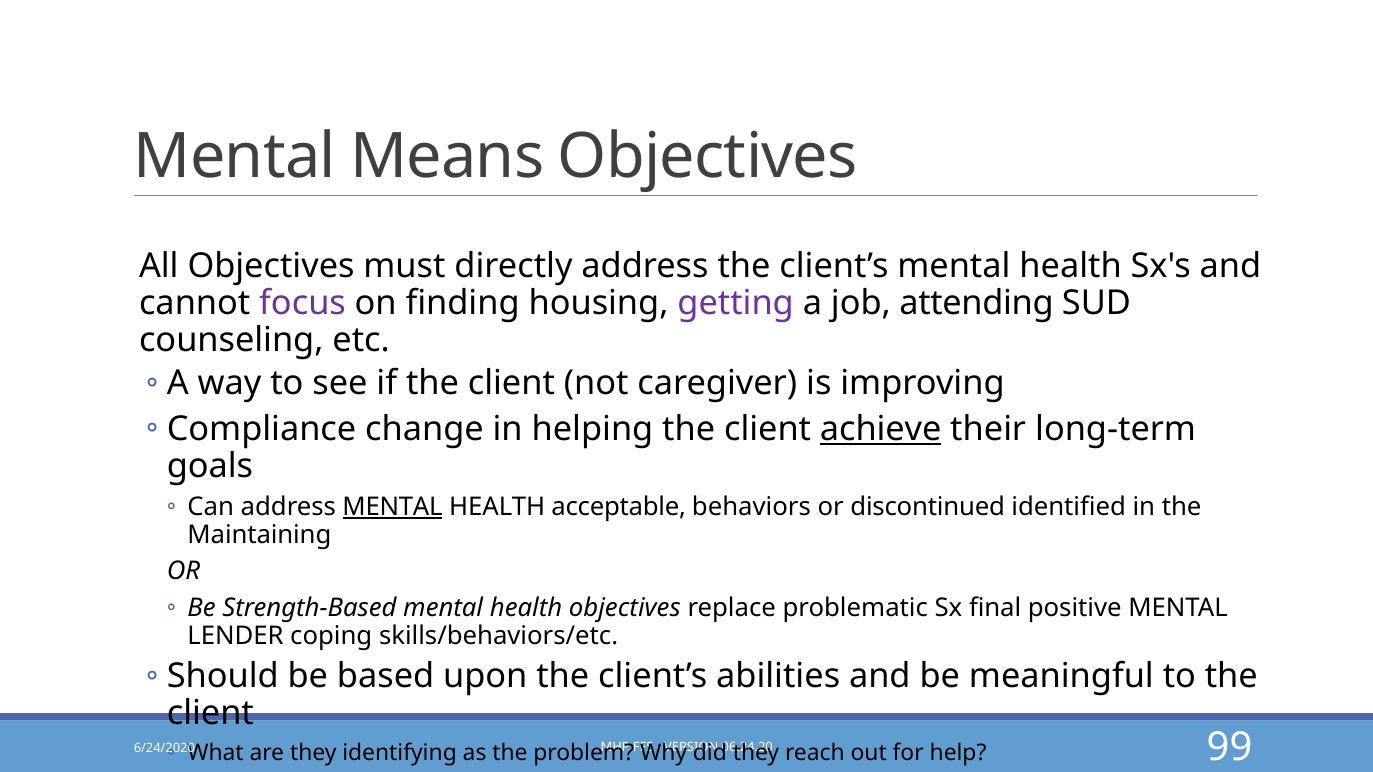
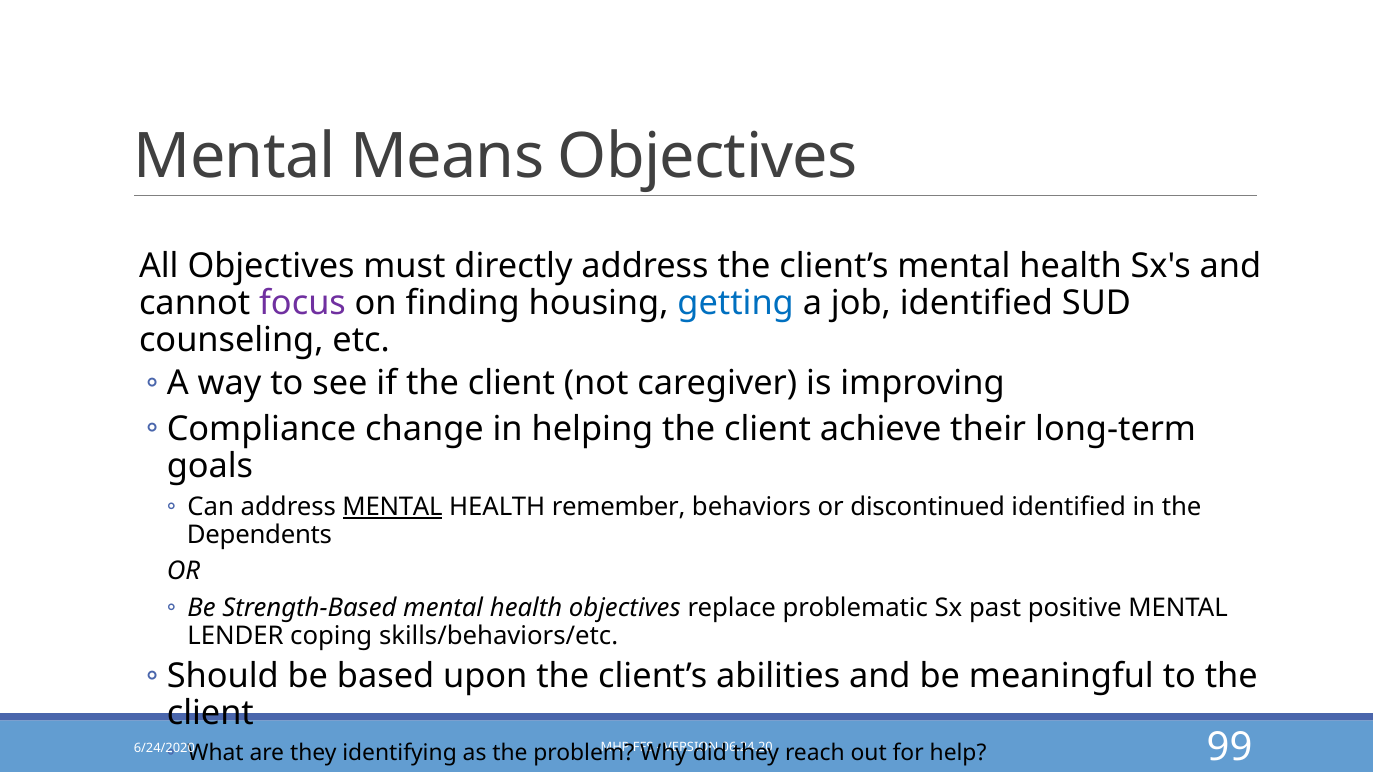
getting colour: purple -> blue (736, 304)
job attending: attending -> identified (976, 304)
achieve underline: present -> none (881, 429)
acceptable: acceptable -> remember (619, 507)
Maintaining: Maintaining -> Dependents (259, 535)
final: final -> past (995, 608)
